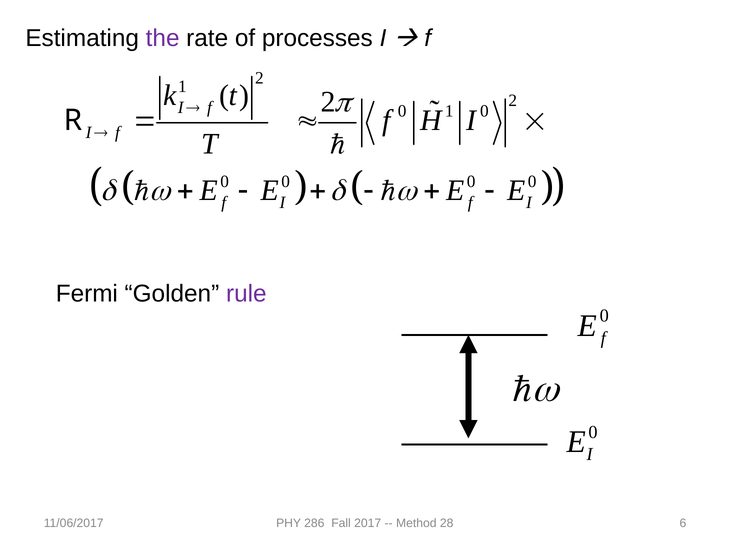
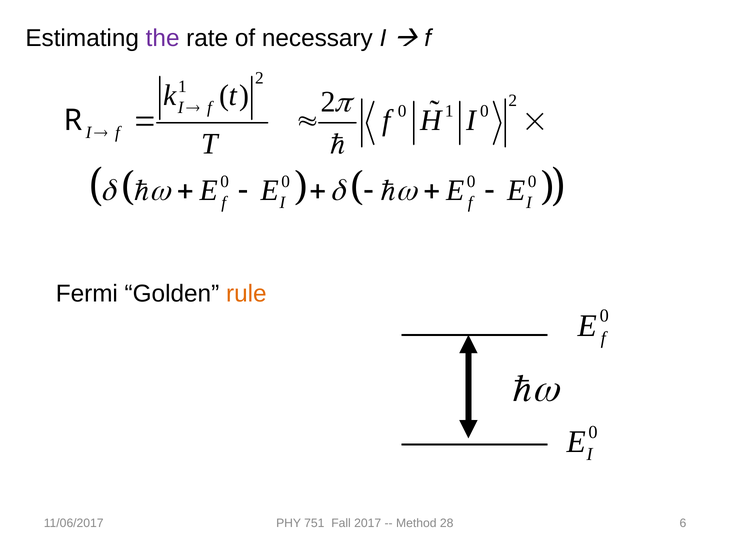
processes: processes -> necessary (317, 38)
rule colour: purple -> orange (246, 294)
286: 286 -> 751 (314, 523)
